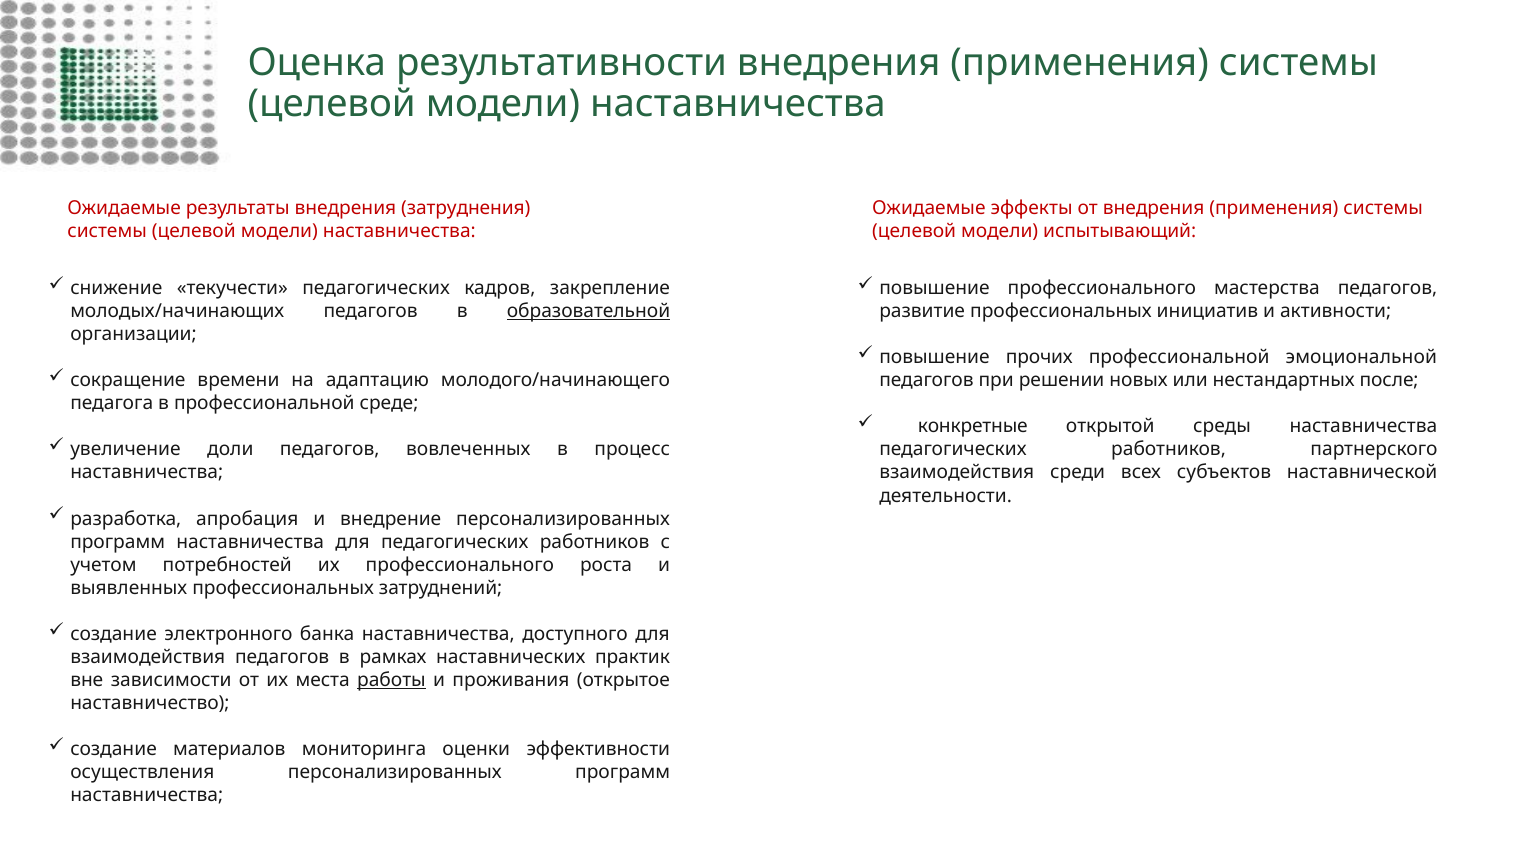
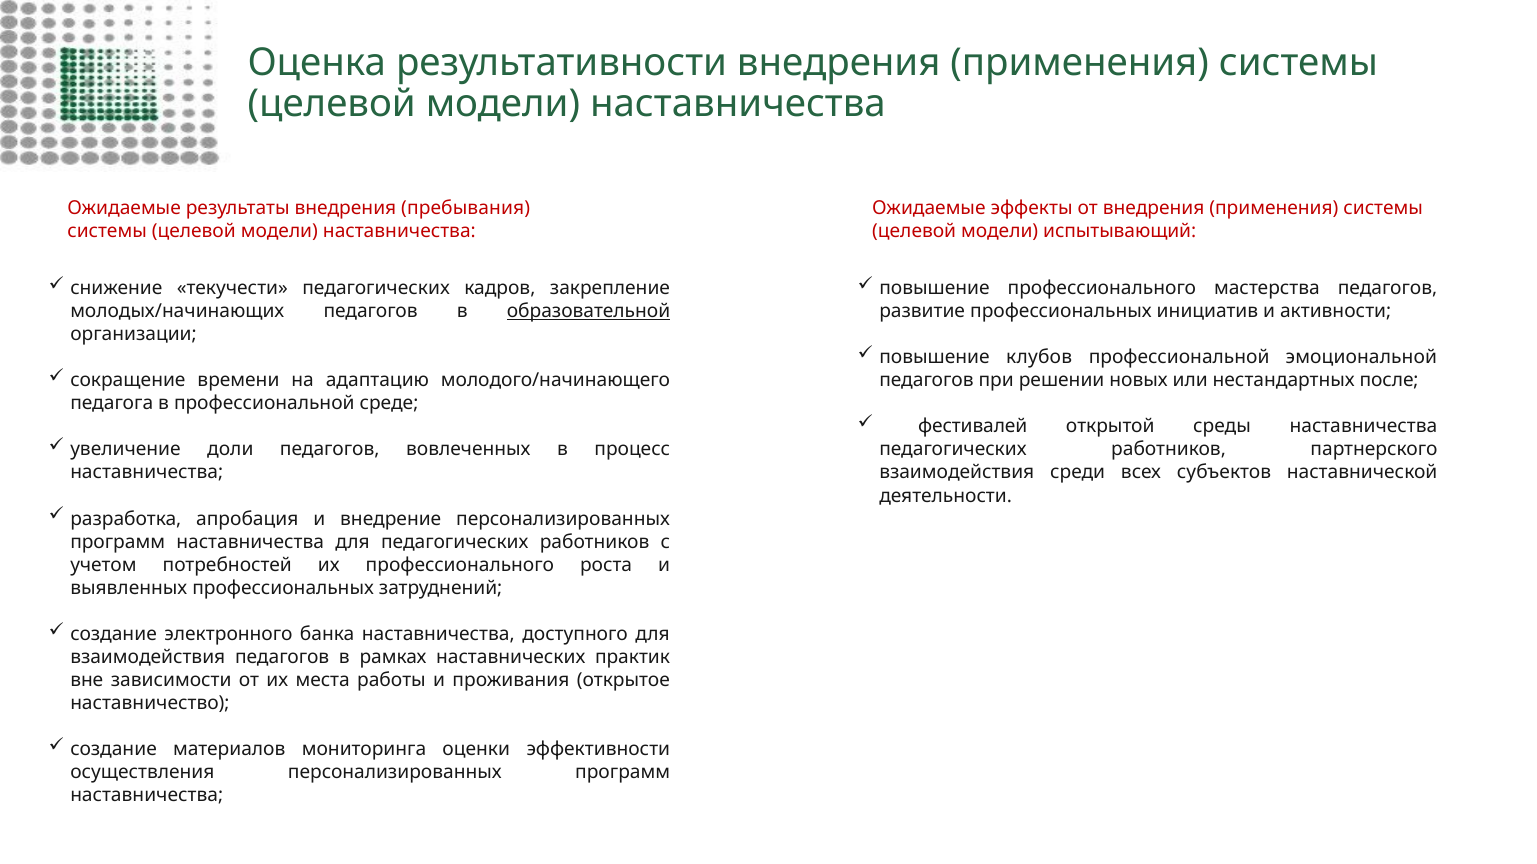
затруднения: затруднения -> пребывания (466, 208)
прочих: прочих -> клубов (1039, 358)
конкретные: конкретные -> фестивалей (973, 427)
работы underline: present -> none (391, 680)
